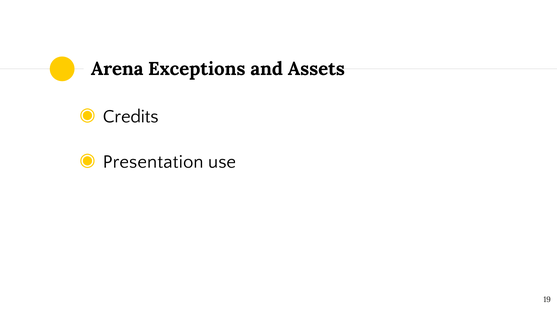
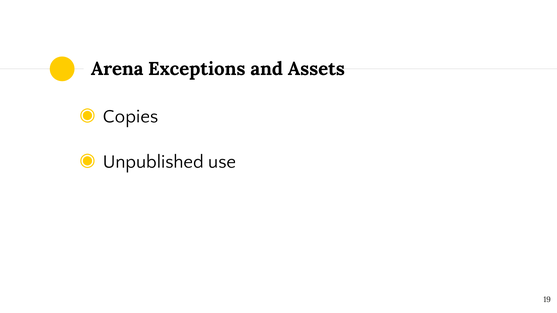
Credits: Credits -> Copies (131, 116)
Presentation: Presentation -> Unpublished (153, 162)
